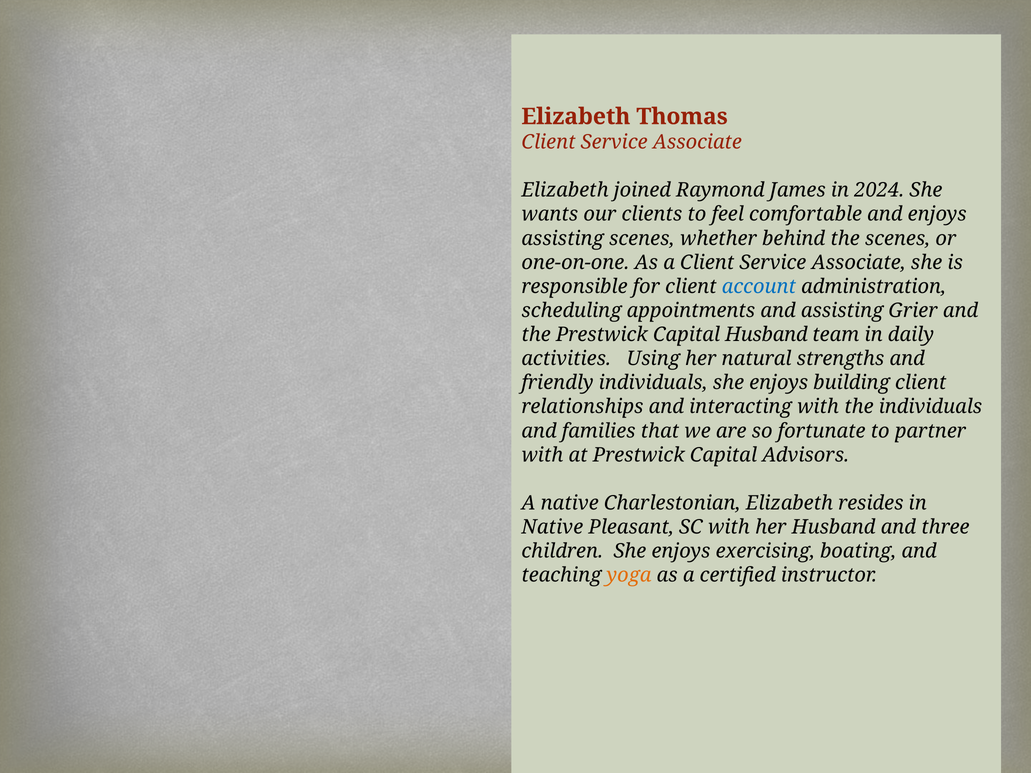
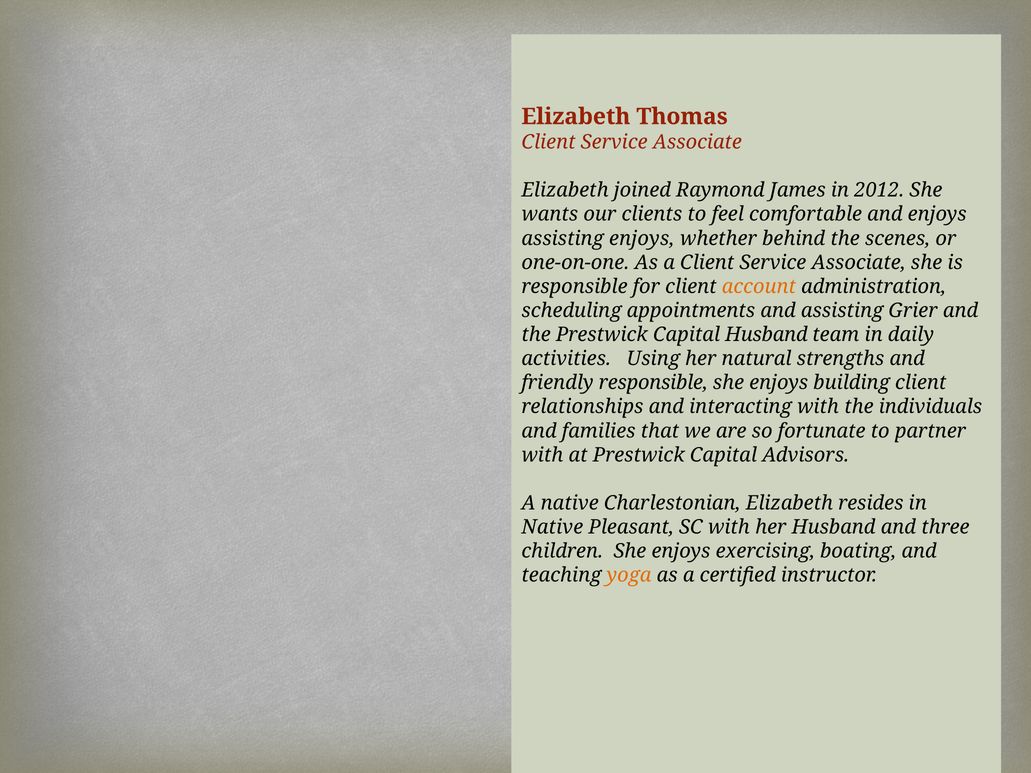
2024: 2024 -> 2012 (879, 190)
assisting scenes: scenes -> enjoys (642, 238)
account colour: blue -> orange (759, 287)
friendly individuals: individuals -> responsible (653, 383)
